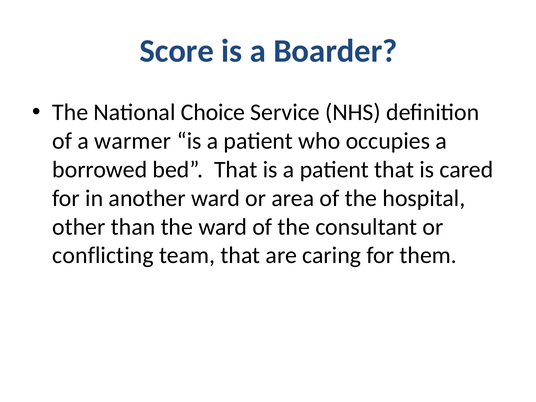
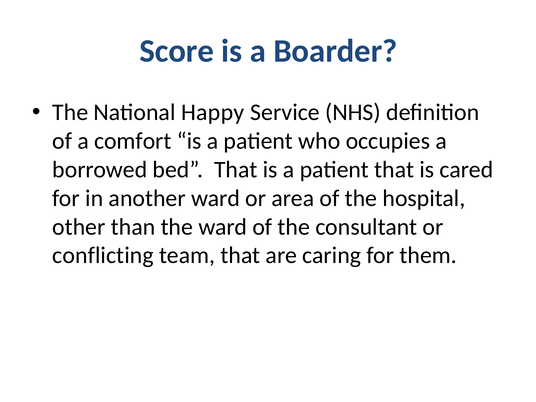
Choice: Choice -> Happy (213, 112)
warmer: warmer -> comfort (133, 141)
